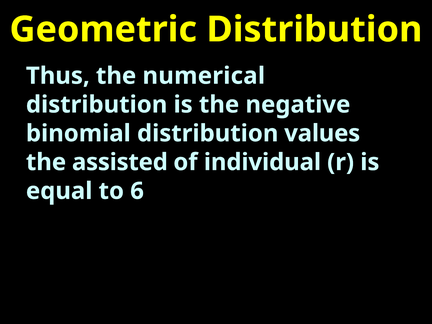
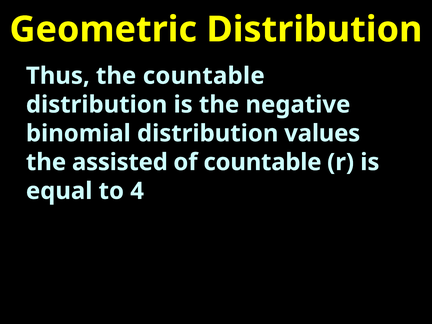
the numerical: numerical -> countable (204, 76)
of individual: individual -> countable (262, 162)
6: 6 -> 4 (137, 191)
